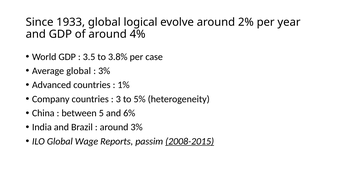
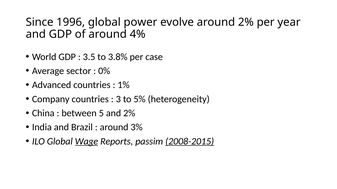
1933: 1933 -> 1996 (71, 22)
logical: logical -> power (140, 22)
Average global: global -> sector (79, 71)
3%: 3% -> 0% (104, 71)
and 6%: 6% -> 2% (129, 113)
Wage underline: none -> present (87, 142)
